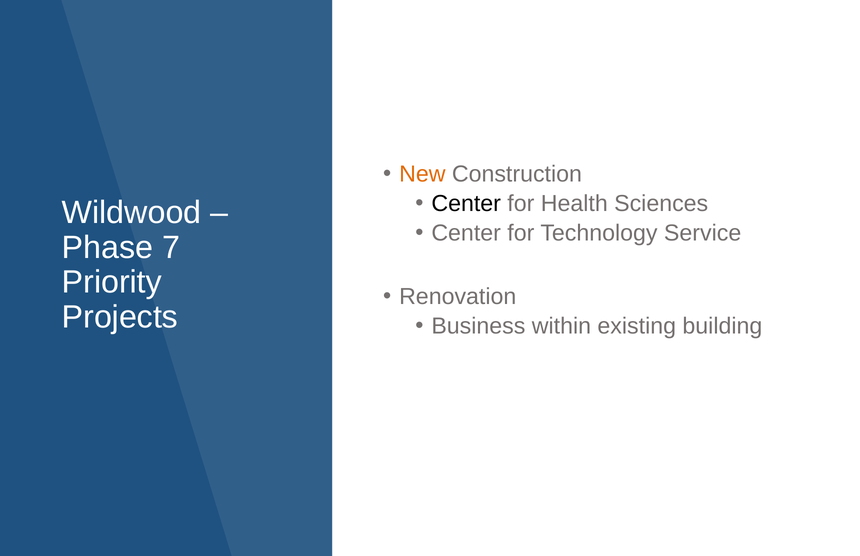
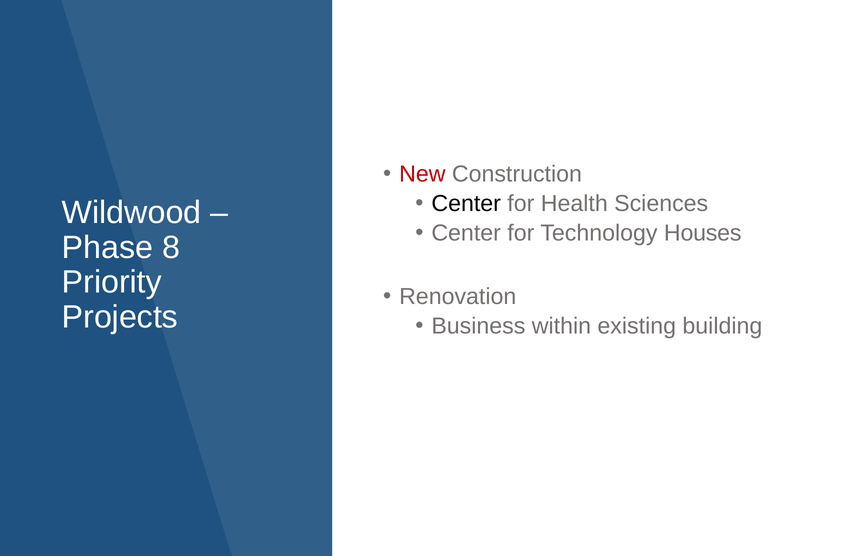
New colour: orange -> red (422, 174)
Service: Service -> Houses (703, 233)
7: 7 -> 8 (171, 248)
